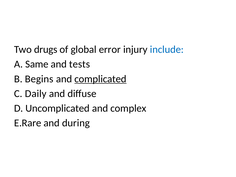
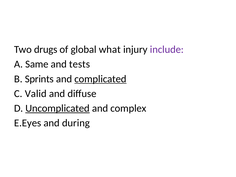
error: error -> what (110, 50)
include colour: blue -> purple (167, 50)
Begins: Begins -> Sprints (39, 79)
Daily: Daily -> Valid (36, 94)
Uncomplicated underline: none -> present (58, 108)
E.Rare: E.Rare -> E.Eyes (28, 123)
